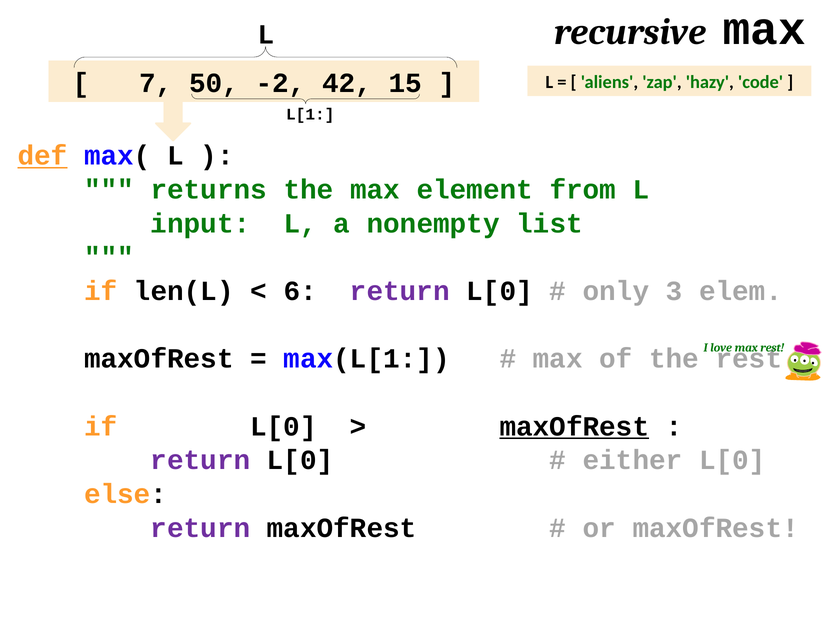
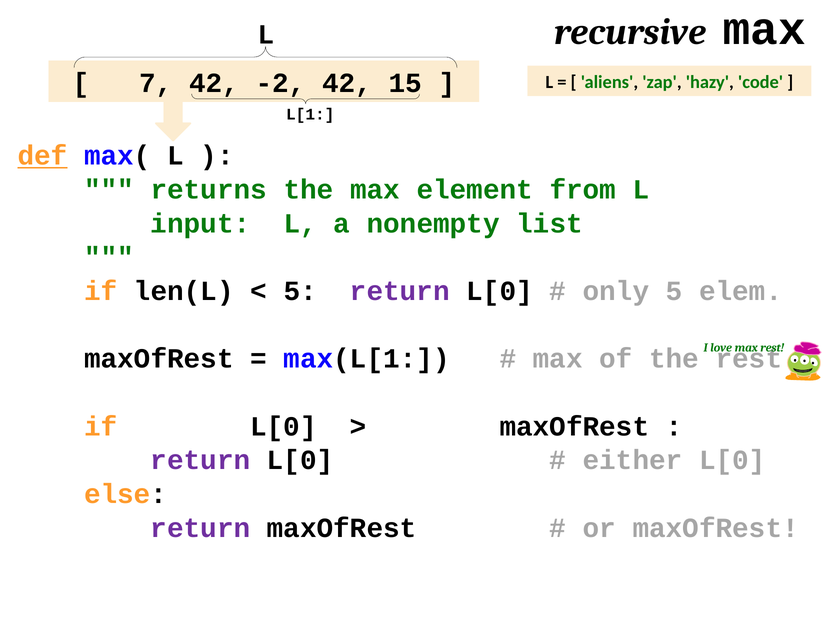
7 50: 50 -> 42 (214, 83)
6: 6 -> 5 (300, 291)
only 3: 3 -> 5 (674, 291)
maxOfRest underline: present -> none (574, 426)
